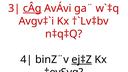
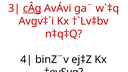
ej‡Z underline: present -> none (82, 60)
